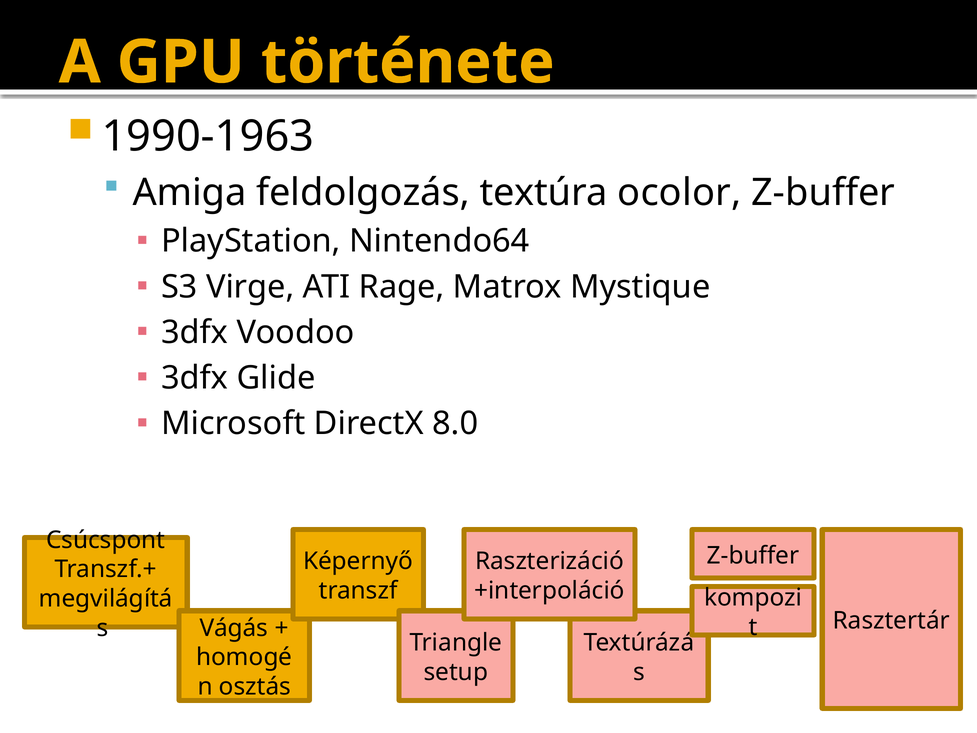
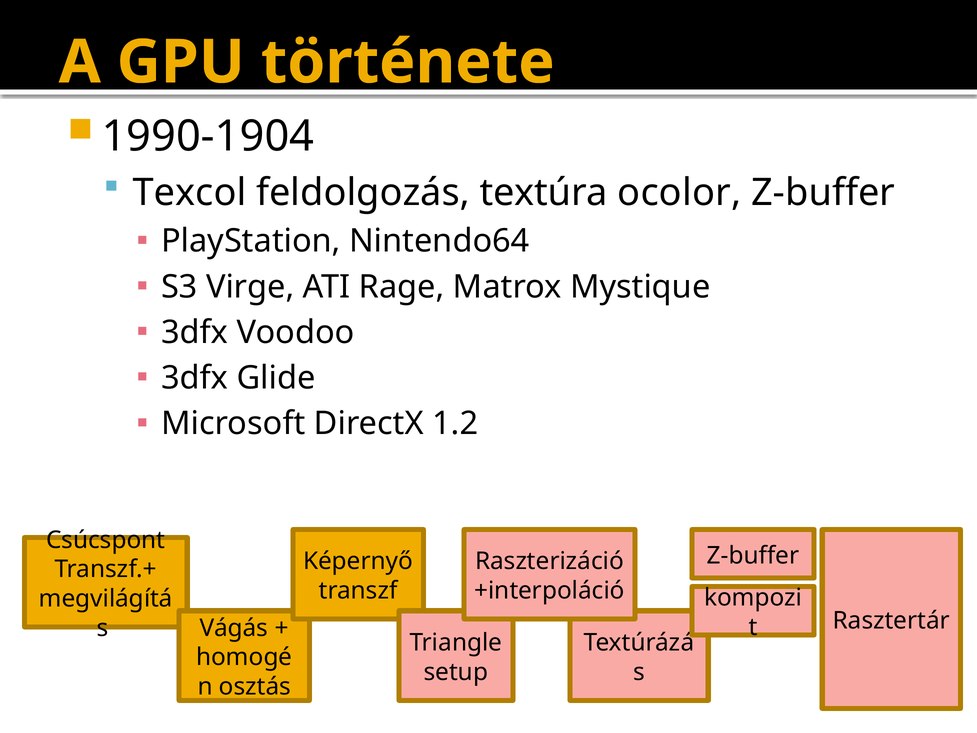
1990-1963: 1990-1963 -> 1990-1904 (208, 137)
Amiga: Amiga -> Texcol (190, 193)
8.0: 8.0 -> 1.2 (455, 423)
